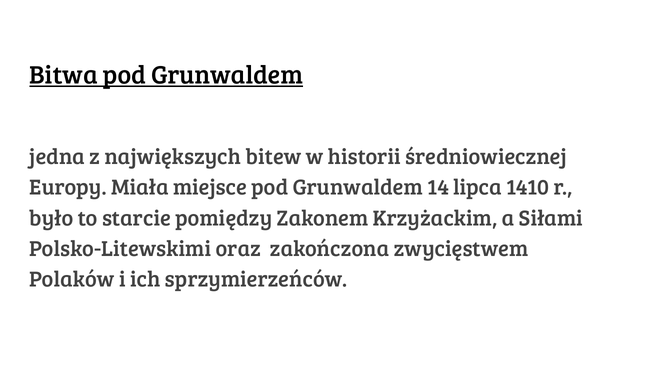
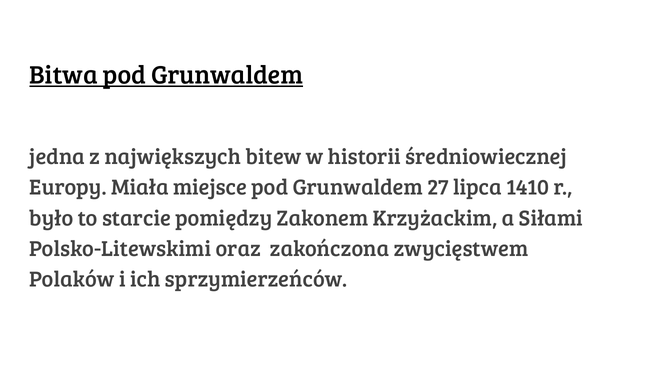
14: 14 -> 27 (438, 188)
